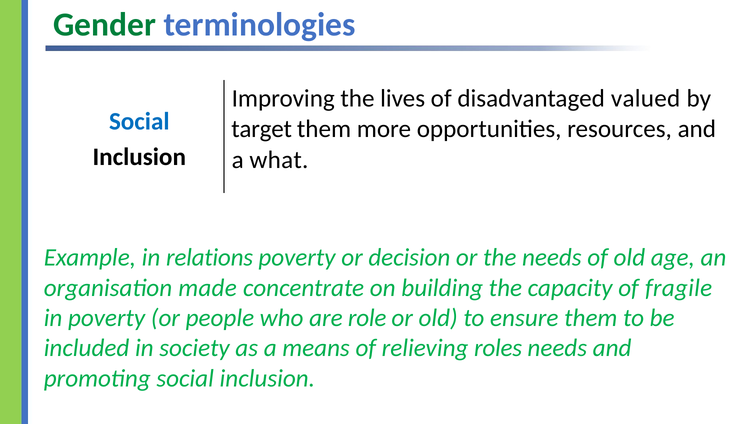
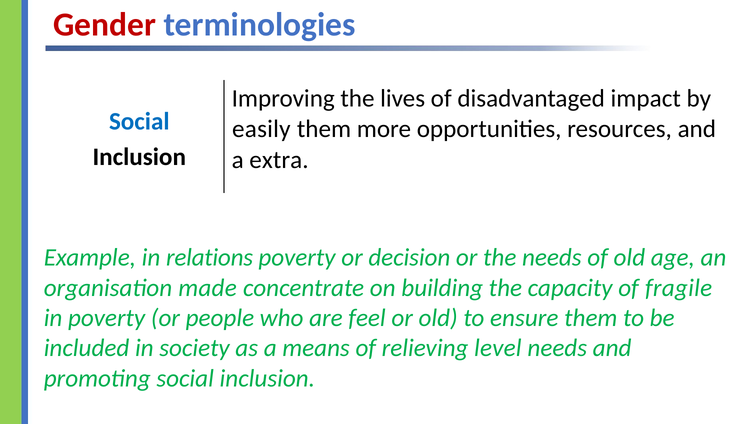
Gender colour: green -> red (105, 25)
valued: valued -> impact (646, 99)
target: target -> easily (261, 129)
what: what -> extra (279, 160)
role: role -> feel (367, 318)
roles: roles -> level (498, 348)
